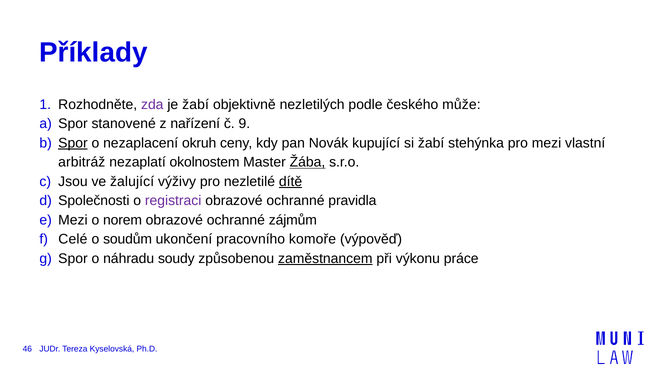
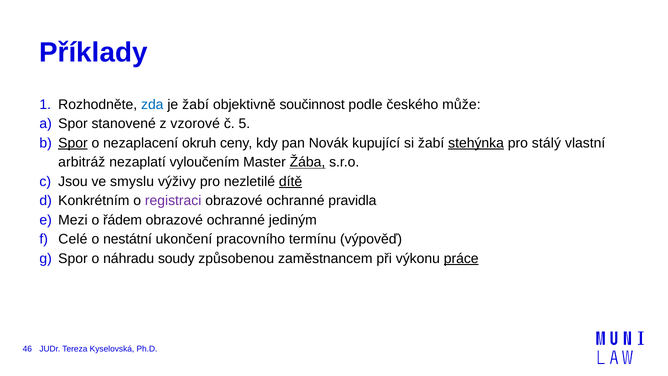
zda colour: purple -> blue (152, 105)
nezletilých: nezletilých -> součinnost (312, 105)
nařízení: nařízení -> vzorové (195, 124)
9: 9 -> 5 (244, 124)
stehýnka underline: none -> present (476, 143)
pro mezi: mezi -> stálý (546, 143)
okolnostem: okolnostem -> vyloučením (205, 162)
žalující: žalující -> smyslu (132, 181)
Společnosti: Společnosti -> Konkrétním (94, 201)
norem: norem -> řádem (123, 220)
zájmům: zájmům -> jediným (293, 220)
soudům: soudům -> nestátní (128, 239)
komoře: komoře -> termínu (313, 239)
zaměstnancem underline: present -> none (325, 258)
práce underline: none -> present (461, 258)
